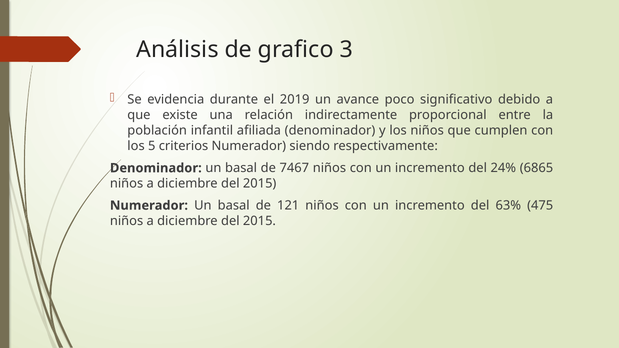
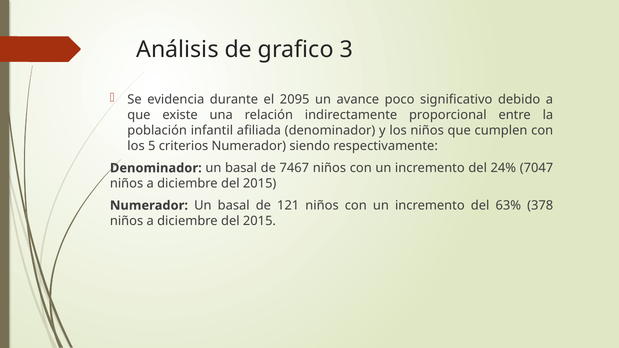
2019: 2019 -> 2095 (295, 100)
6865: 6865 -> 7047 (536, 168)
475: 475 -> 378 (540, 206)
